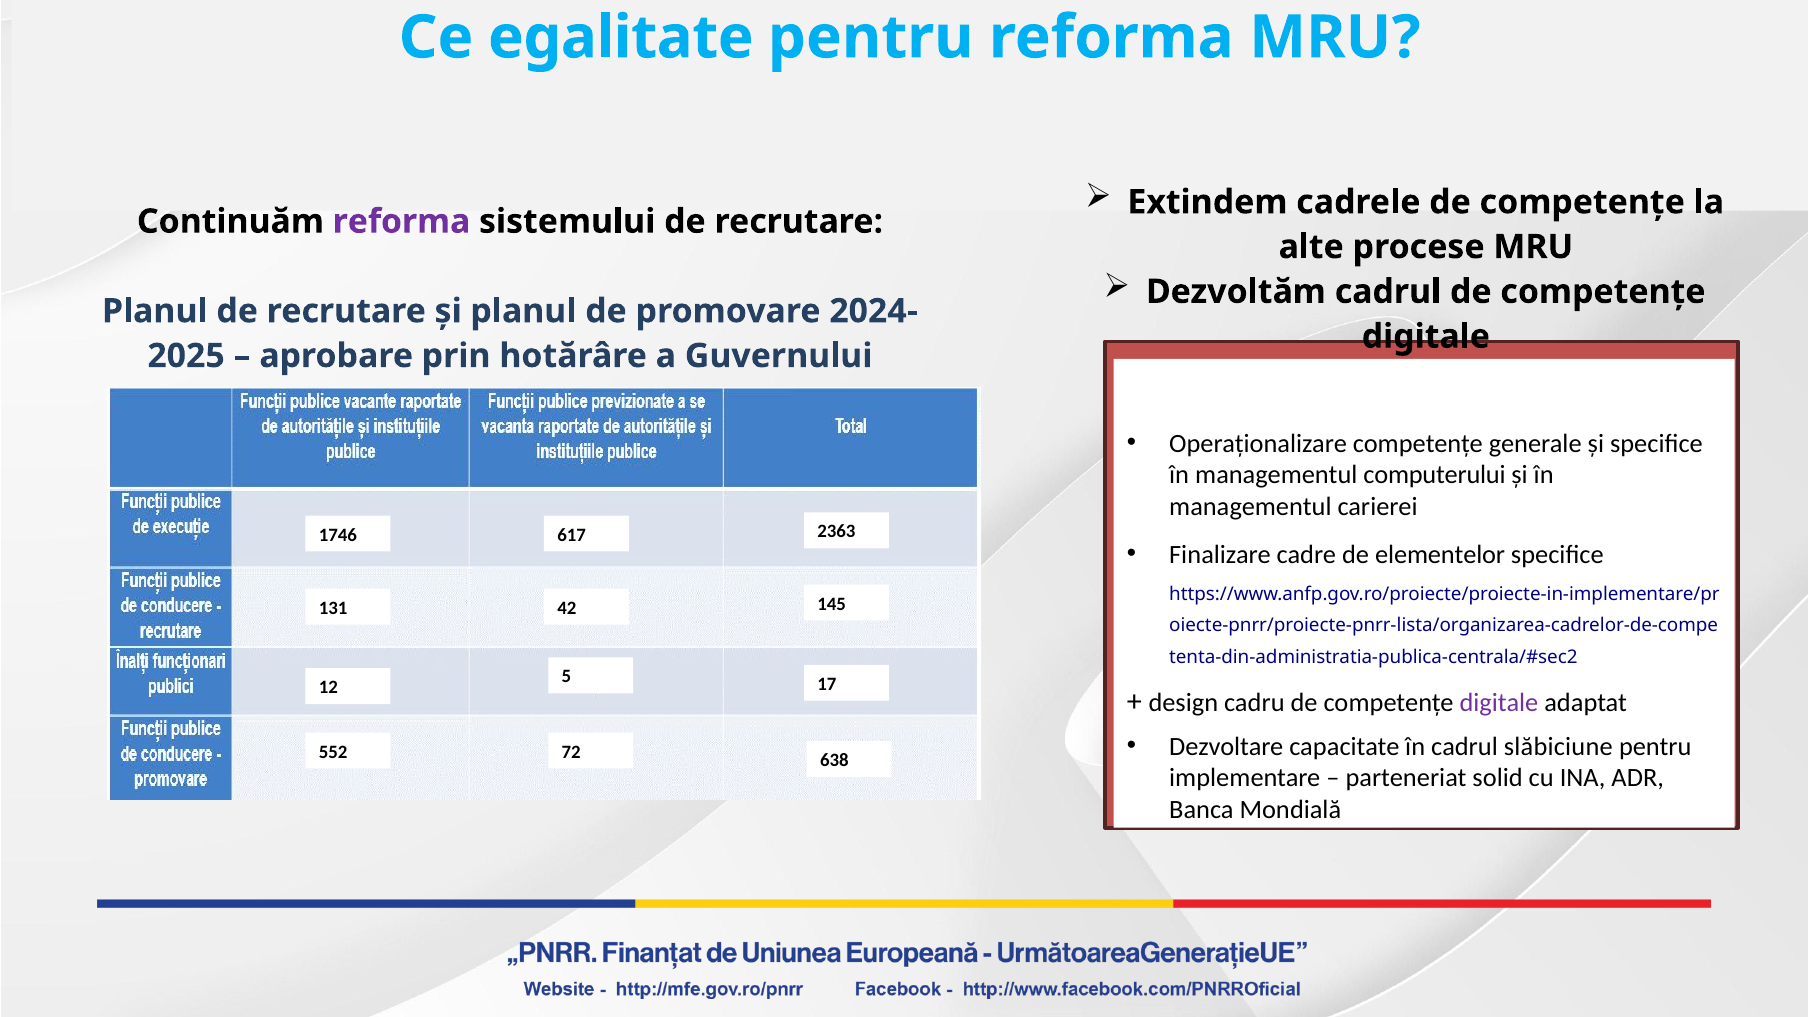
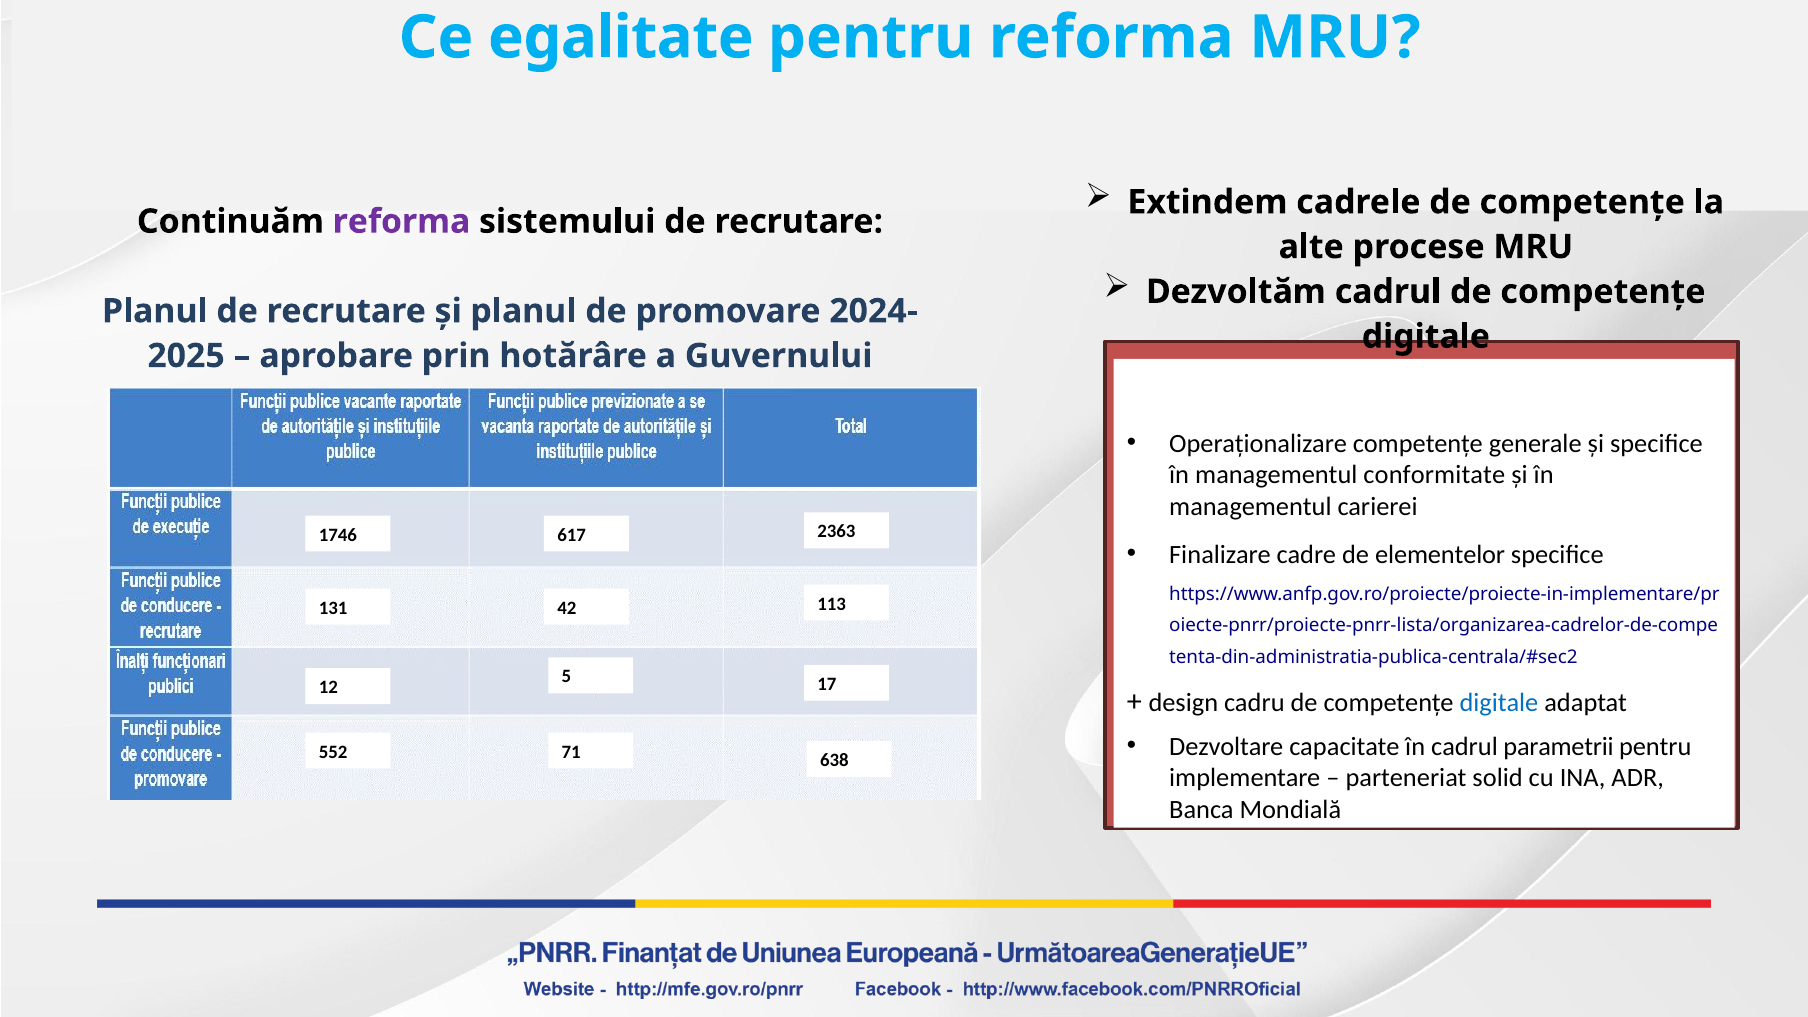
computerului: computerului -> conformitate (1434, 475)
145: 145 -> 113 (832, 604)
digitale colour: purple -> blue (1499, 703)
slăbiciune: slăbiciune -> parametrii (1559, 746)
72: 72 -> 71 (571, 752)
